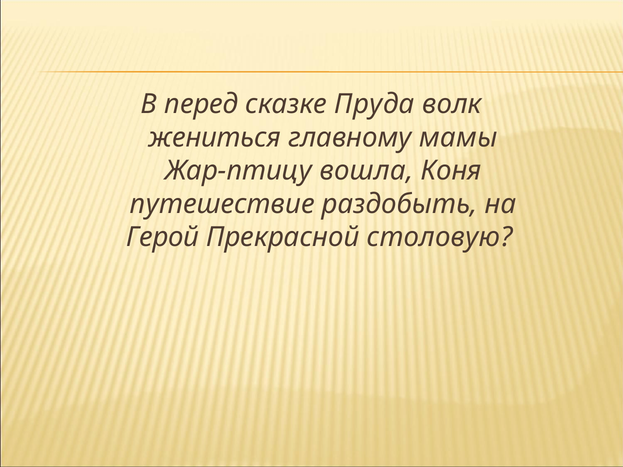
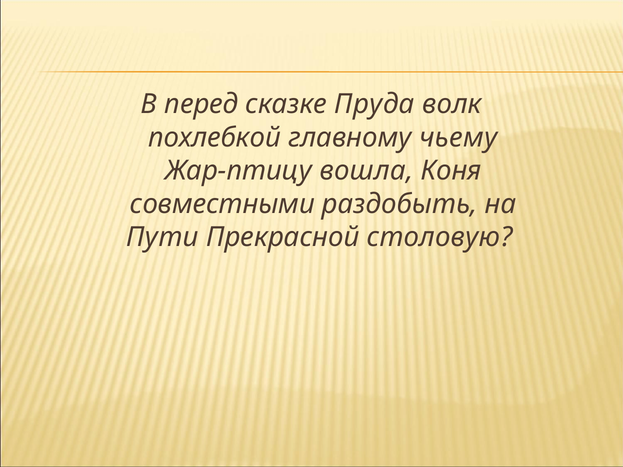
жениться: жениться -> похлебкой (214, 138)
мамы: мамы -> чьему (458, 138)
путешествие: путешествие -> совместными (222, 204)
Герой: Герой -> Пути (162, 237)
